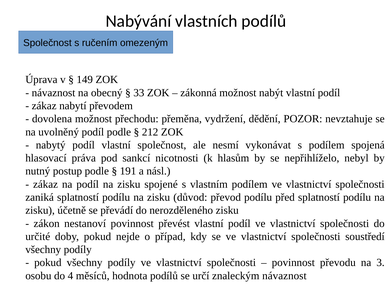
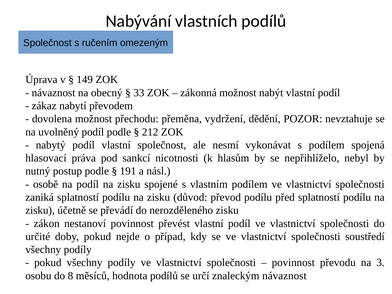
zákaz: zákaz -> osobě (46, 184)
4: 4 -> 8 (70, 276)
